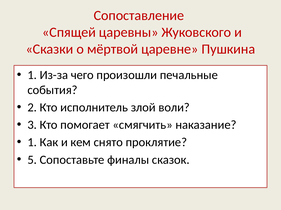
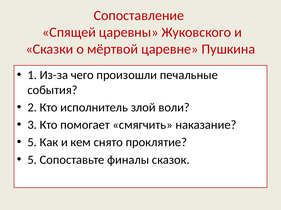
1: 1 -> 5 (32, 143)
